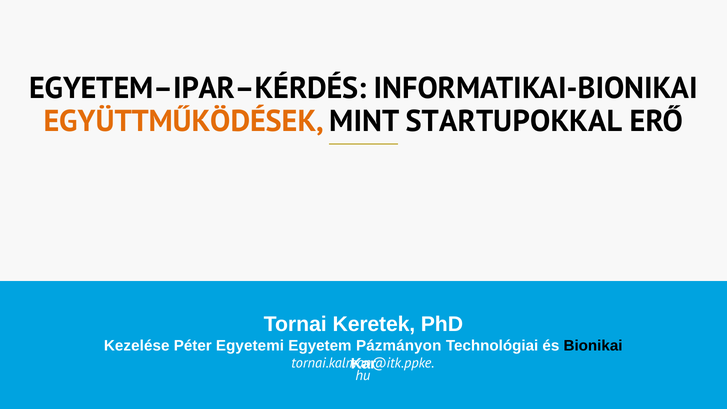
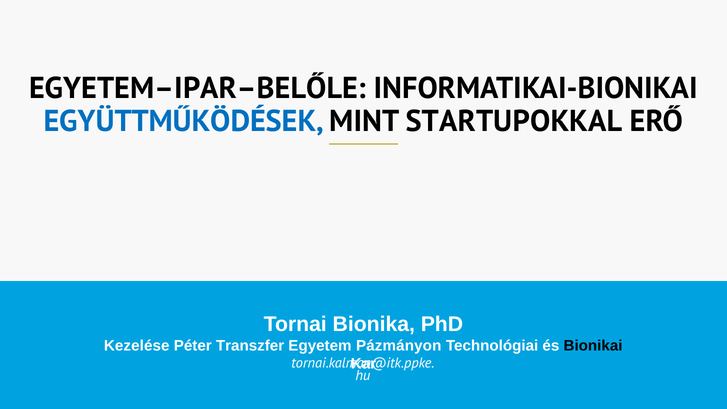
EGYETEM–IPAR–KÉRDÉS: EGYETEM–IPAR–KÉRDÉS -> EGYETEM–IPAR–BELŐLE (198, 88)
EGYÜTTMŰKÖDÉSEK colour: orange -> blue (184, 121)
Keretek: Keretek -> Bionika (374, 324)
Egyetemi: Egyetemi -> Transzfer (250, 346)
